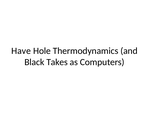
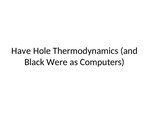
Takes: Takes -> Were (57, 62)
